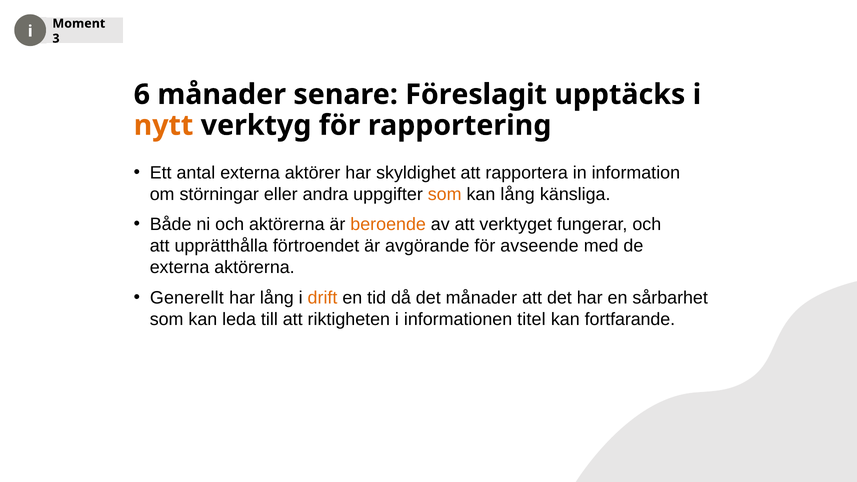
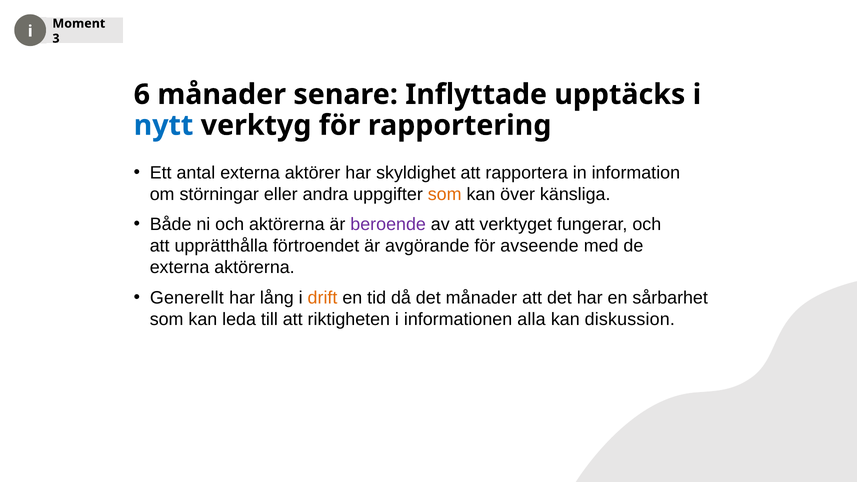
Föreslagit: Föreslagit -> Inflyttade (476, 95)
nytt colour: orange -> blue (163, 125)
kan lång: lång -> över (518, 194)
beroende colour: orange -> purple (388, 225)
titel: titel -> alla (531, 319)
fortfarande: fortfarande -> diskussion (630, 319)
